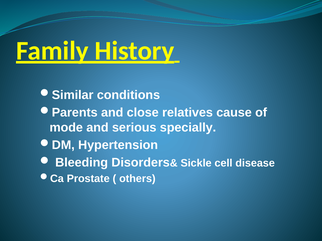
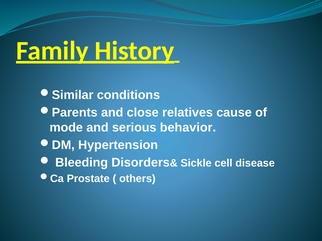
specially: specially -> behavior (188, 128)
